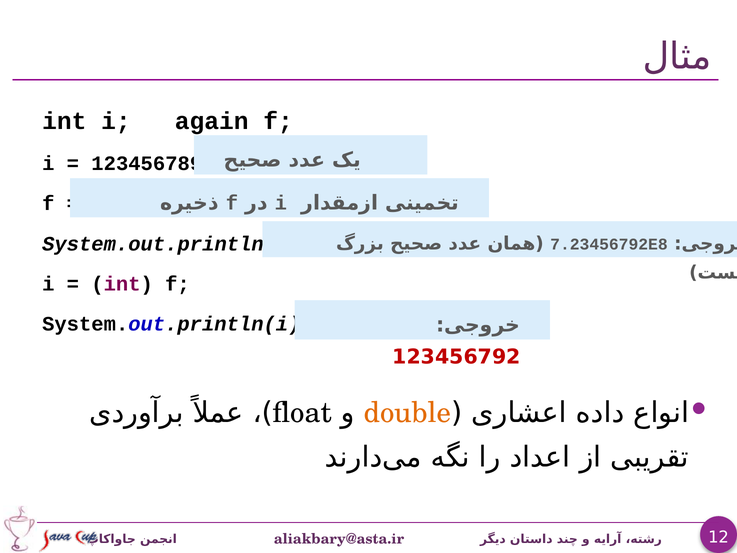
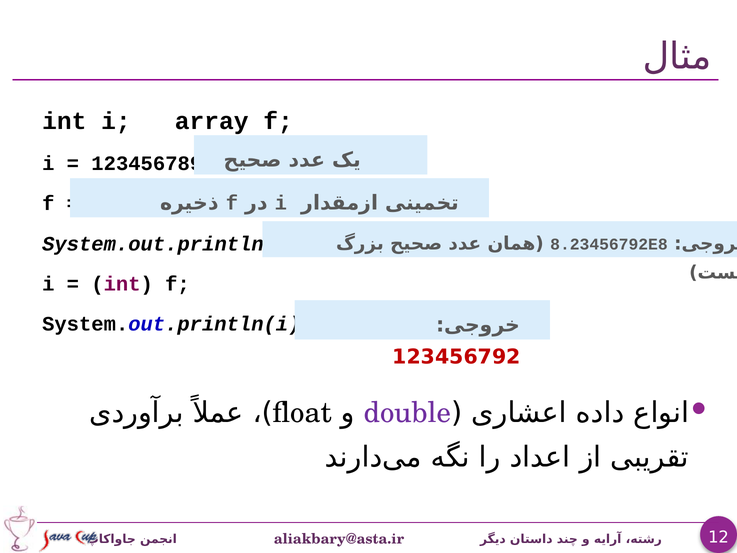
again: again -> array (212, 121)
7.23456792E8: 7.23456792E8 -> 8.23456792E8 (609, 244)
double colour: orange -> purple (407, 413)
